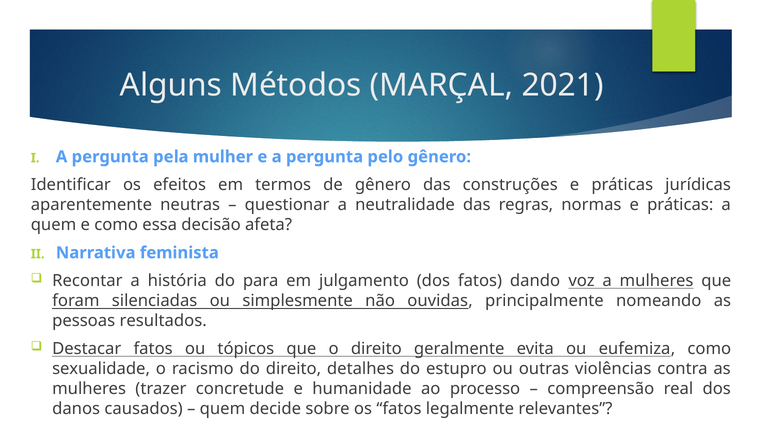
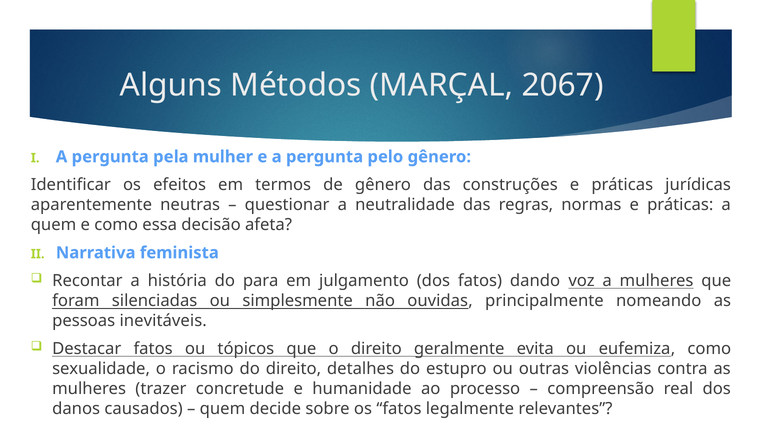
2021: 2021 -> 2067 (563, 85)
resultados: resultados -> inevitáveis (163, 320)
